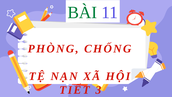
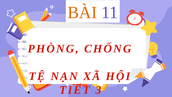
BÀI colour: green -> orange (82, 13)
